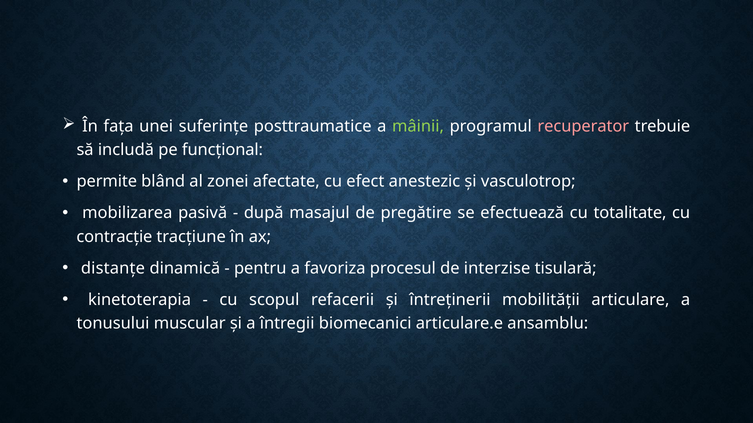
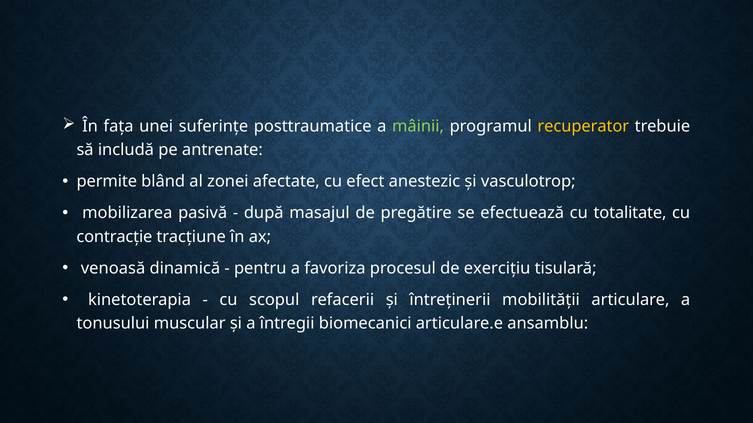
recuperator colour: pink -> yellow (583, 126)
funcțional: funcțional -> antrenate (222, 150)
distanțe: distanțe -> venoasă (113, 269)
interzise: interzise -> exercițiu (497, 269)
